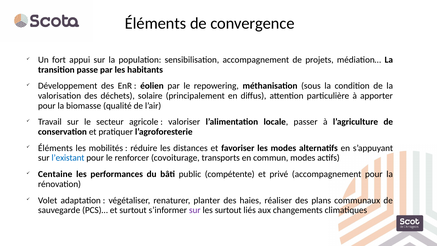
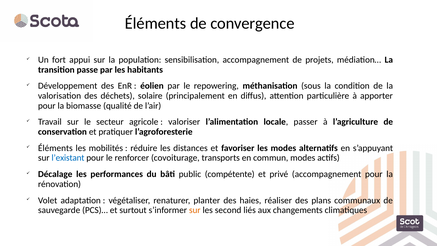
Centaine: Centaine -> Décalage (55, 174)
sur colour: purple -> orange (195, 210)
les surtout: surtout -> second (228, 210)
